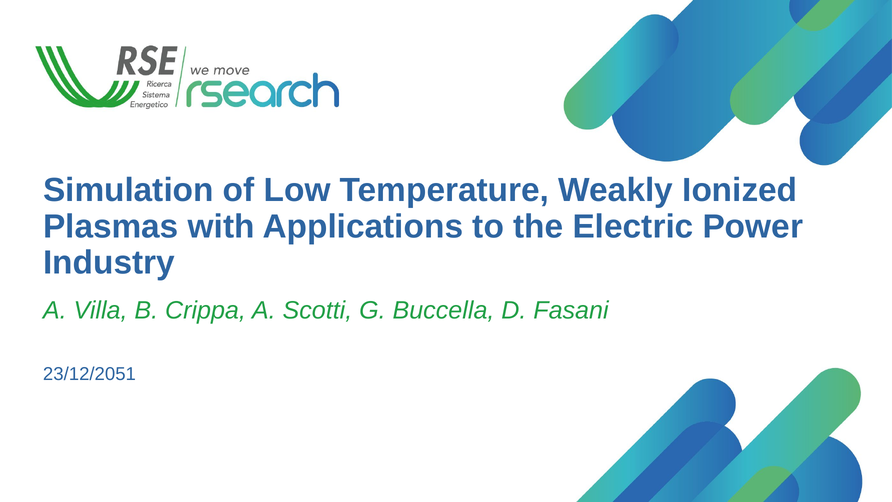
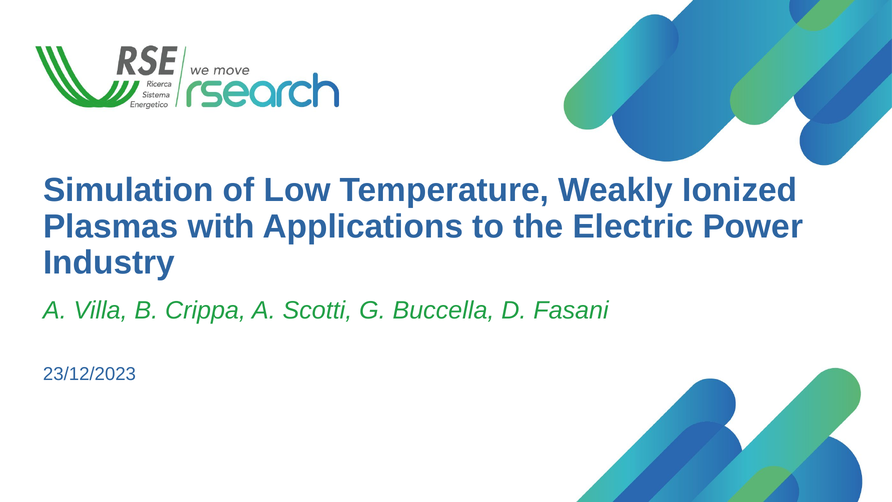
23/12/2051: 23/12/2051 -> 23/12/2023 (89, 374)
